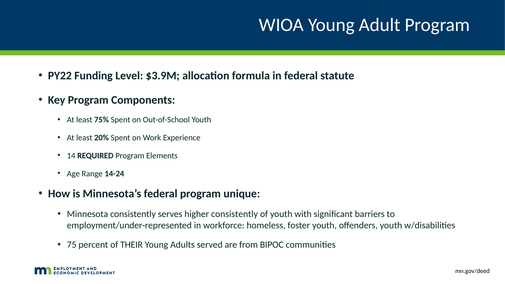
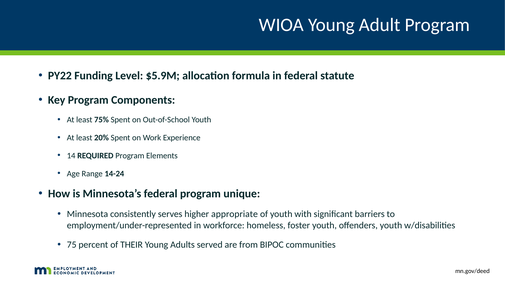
$3.9M: $3.9M -> $5.9M (163, 76)
higher consistently: consistently -> appropriate (235, 214)
